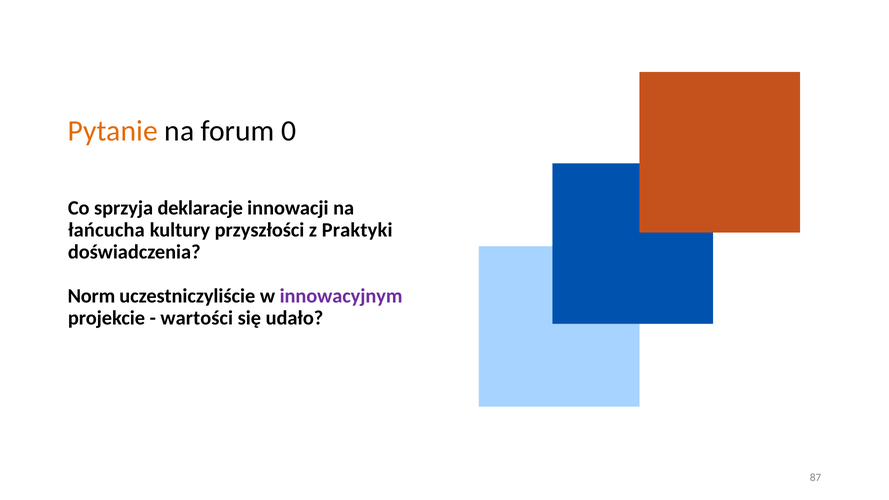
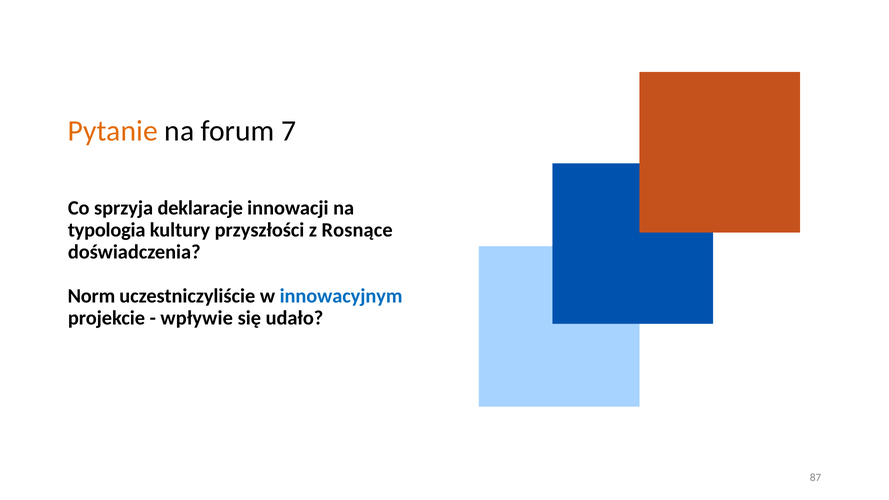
0: 0 -> 7 (289, 131)
łańcucha: łańcucha -> typologia (107, 230)
Praktyki: Praktyki -> Rosnące (357, 230)
innowacyjnym colour: purple -> blue (341, 296)
wartości: wartości -> wpływie (197, 318)
